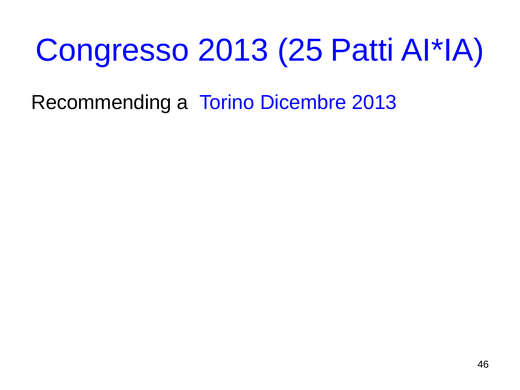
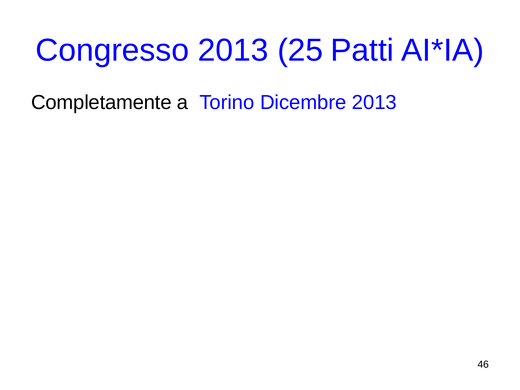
Recommending: Recommending -> Completamente (101, 102)
